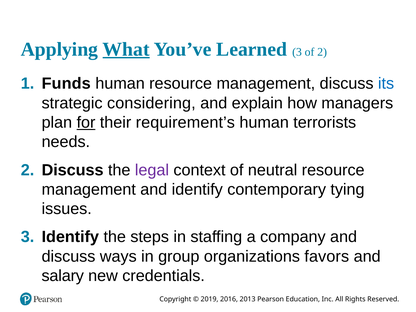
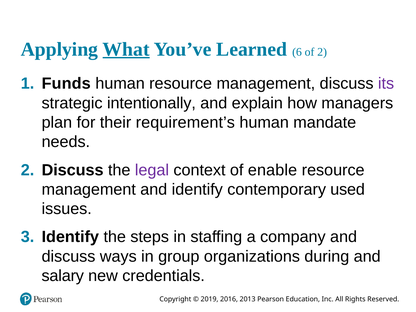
Learned 3: 3 -> 6 (297, 52)
its colour: blue -> purple (386, 84)
considering: considering -> intentionally (151, 103)
for underline: present -> none (86, 122)
terrorists: terrorists -> mandate (325, 122)
neutral: neutral -> enable (273, 170)
tying: tying -> used (348, 189)
favors: favors -> during (327, 256)
